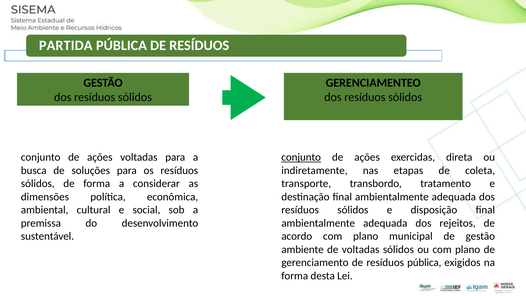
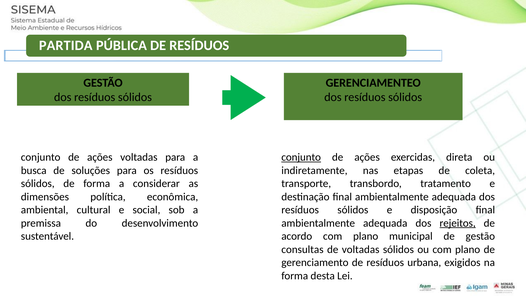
rejeitos underline: none -> present (458, 223)
ambiente: ambiente -> consultas (302, 249)
resíduos pública: pública -> urbana (424, 262)
